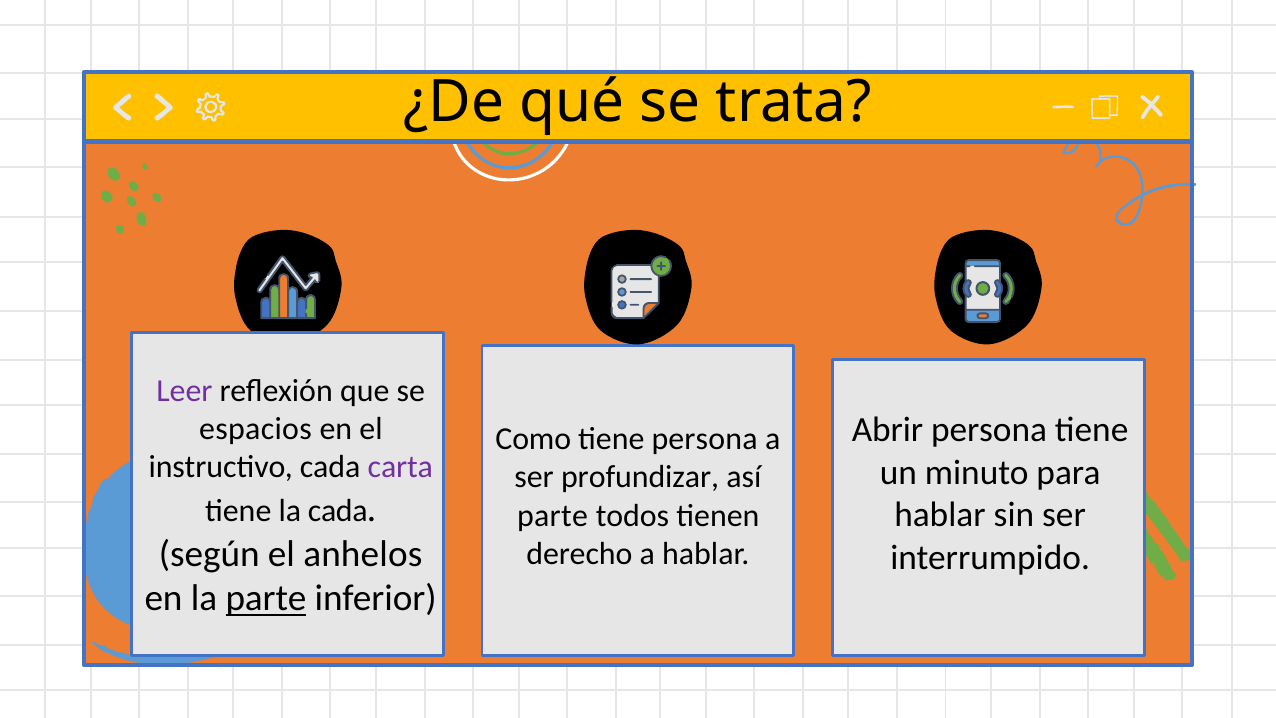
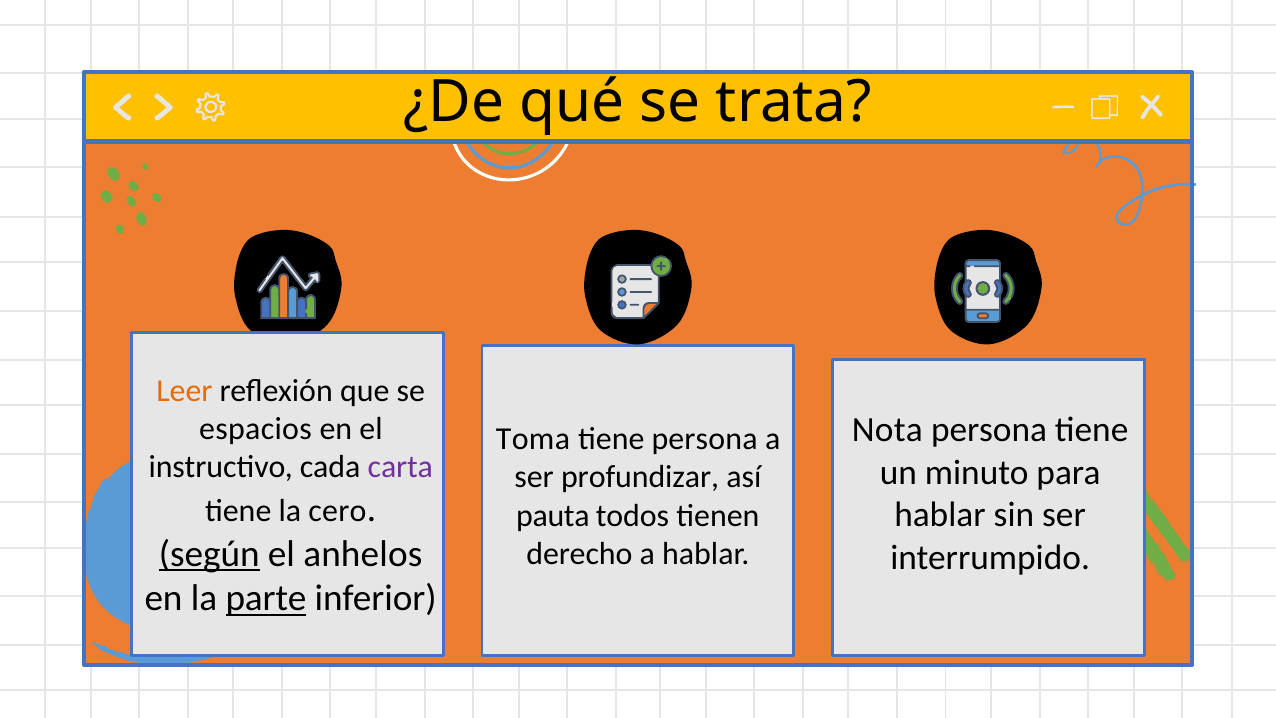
Leer colour: purple -> orange (184, 391)
Abrir: Abrir -> Nota (887, 430)
Como: Como -> Toma (533, 439)
la cada: cada -> cero (337, 511)
parte: parte -> pauta (553, 515)
según underline: none -> present (209, 554)
